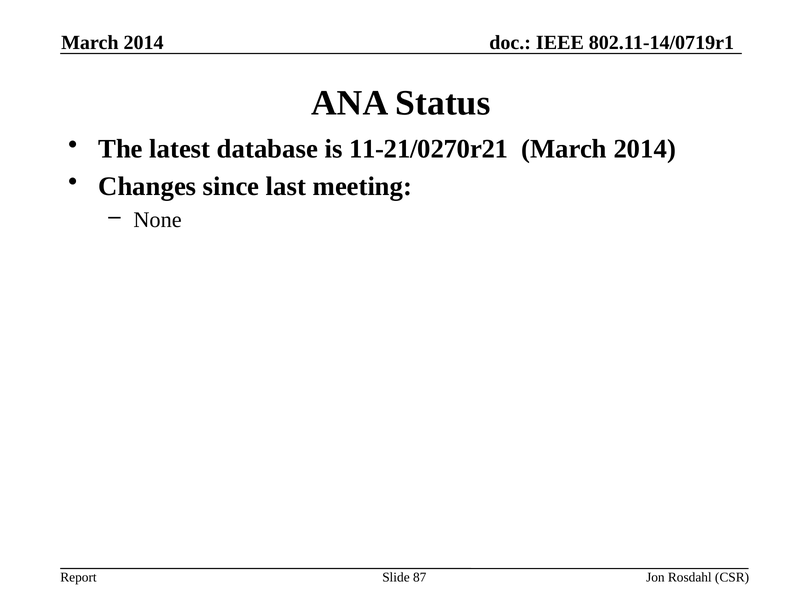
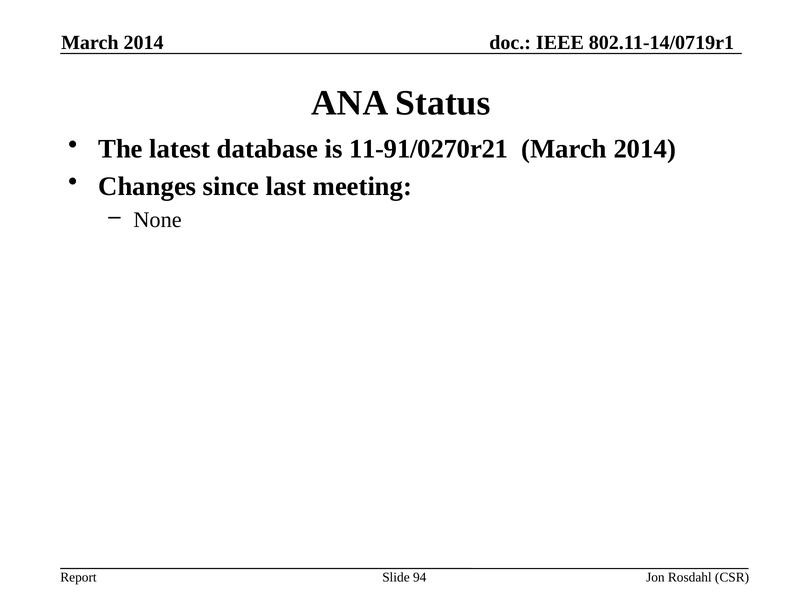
11-21/0270r21: 11-21/0270r21 -> 11-91/0270r21 (429, 149)
87: 87 -> 94 (420, 577)
